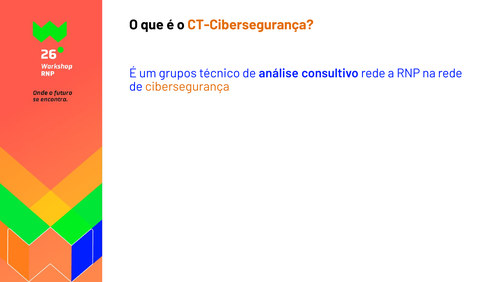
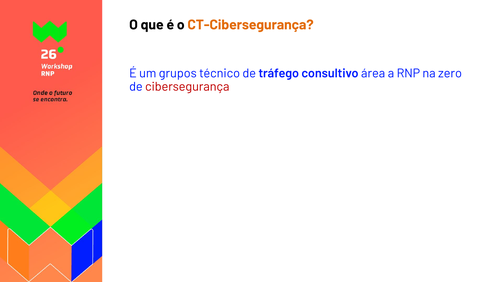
análise: análise -> tráfego (279, 73)
consultivo rede: rede -> área (373, 73)
na rede: rede -> zero (450, 73)
cibersegurança colour: orange -> red (187, 87)
